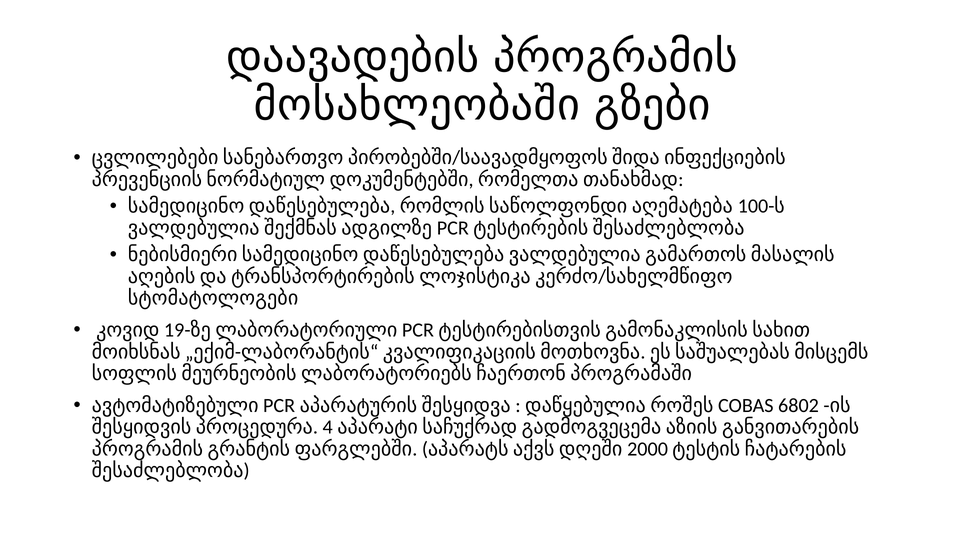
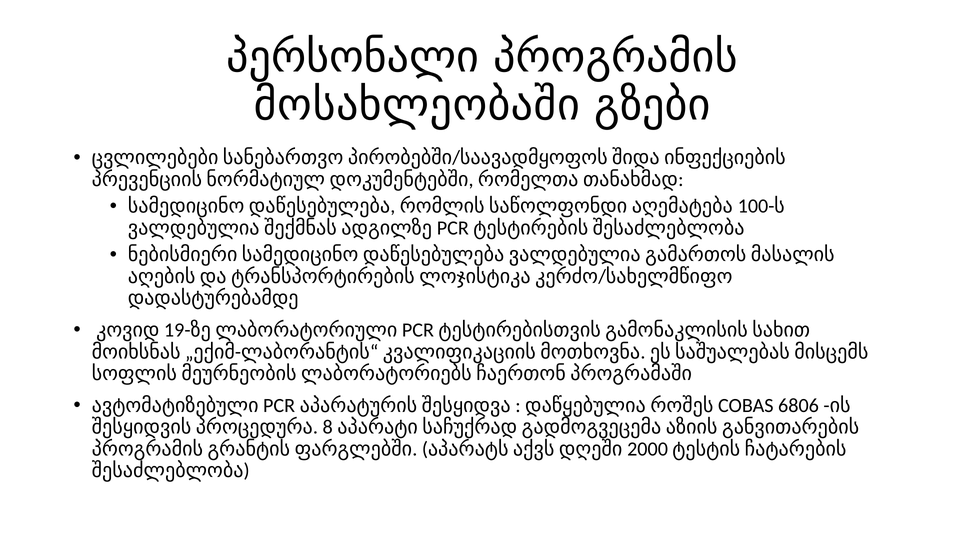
დაავადების: დაავადების -> პერსონალი (353, 57)
სტომატოლოგები: სტომატოლოგები -> დადასტურებამდე (213, 298)
6802: 6802 -> 6806 (798, 405)
4: 4 -> 8 (328, 427)
